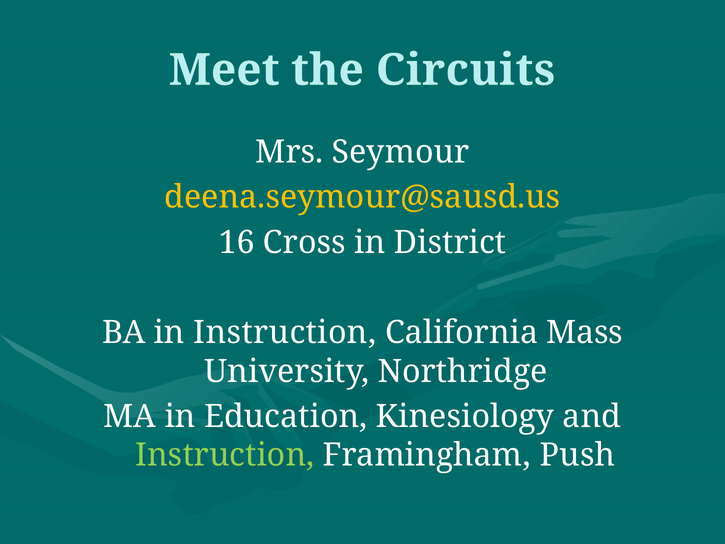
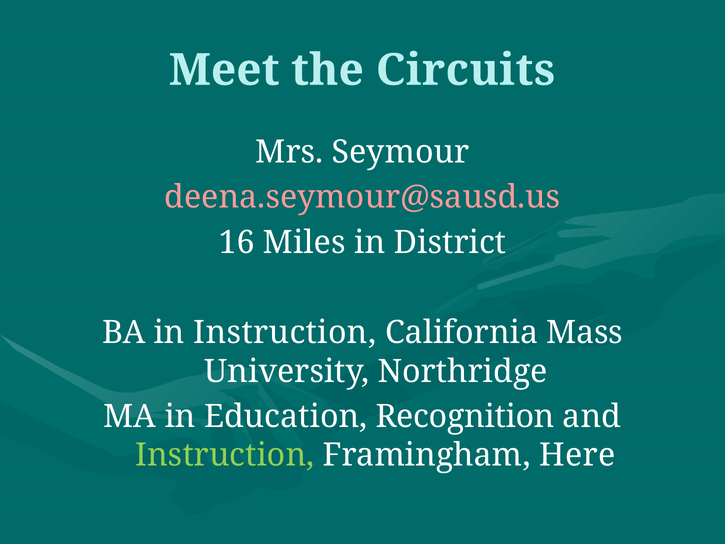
deena.seymour@sausd.us colour: yellow -> pink (362, 197)
Cross: Cross -> Miles (304, 242)
Kinesiology: Kinesiology -> Recognition (465, 416)
Push: Push -> Here (578, 455)
